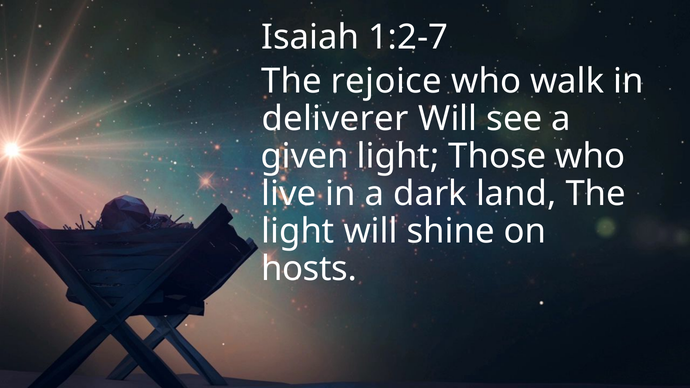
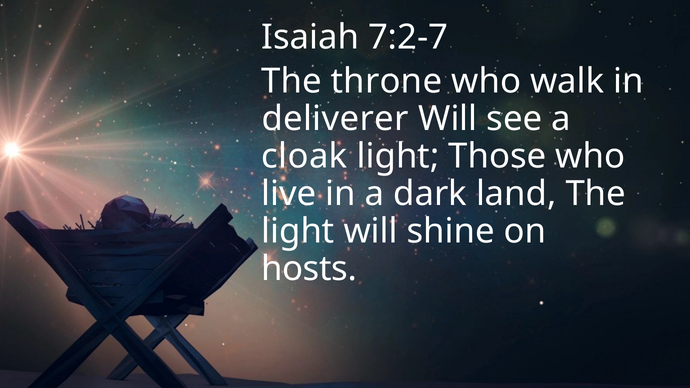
1:2-7: 1:2-7 -> 7:2-7 (408, 37)
rejoice: rejoice -> throne (386, 81)
given: given -> cloak (304, 156)
